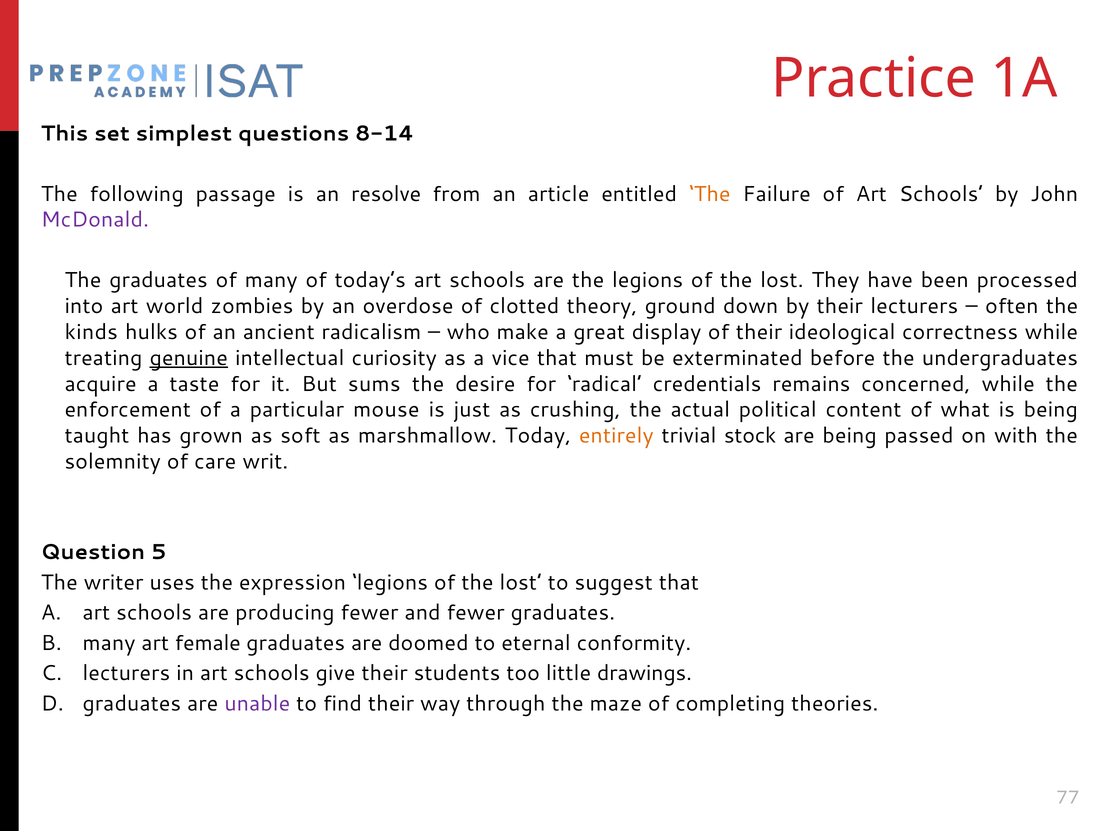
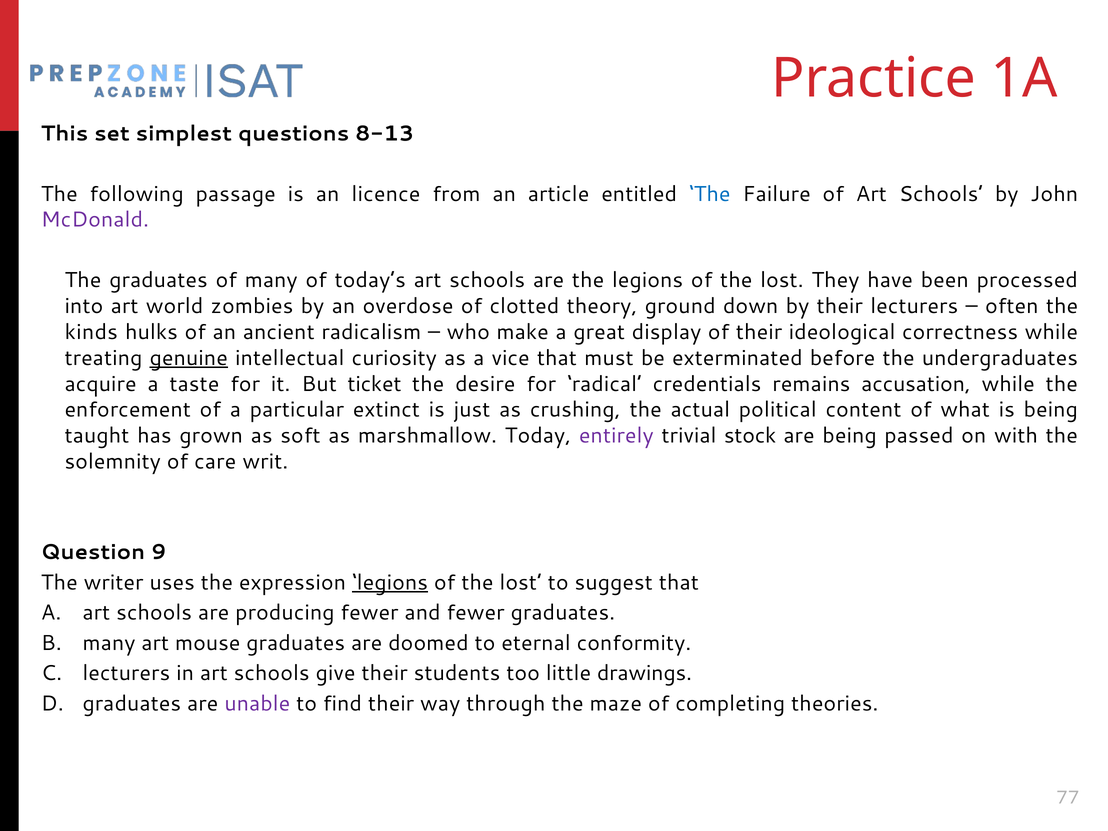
8-14: 8-14 -> 8-13 (385, 133)
resolve: resolve -> licence (386, 194)
The colour: orange -> blue (710, 194)
sums: sums -> ticket (375, 384)
concerned: concerned -> accusation (916, 384)
mouse: mouse -> extinct (386, 410)
entirely colour: orange -> purple (616, 436)
5: 5 -> 9 (159, 552)
legions underline: none -> present (390, 583)
female: female -> mouse (208, 643)
